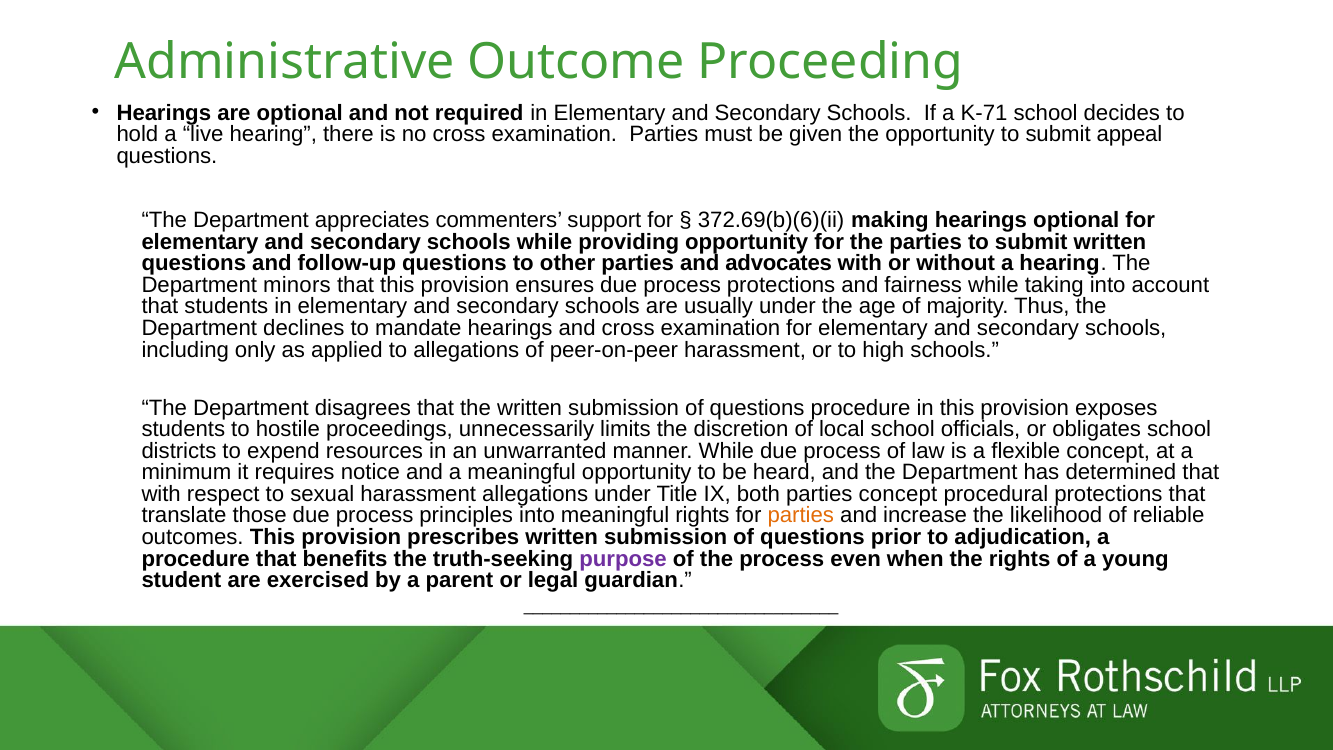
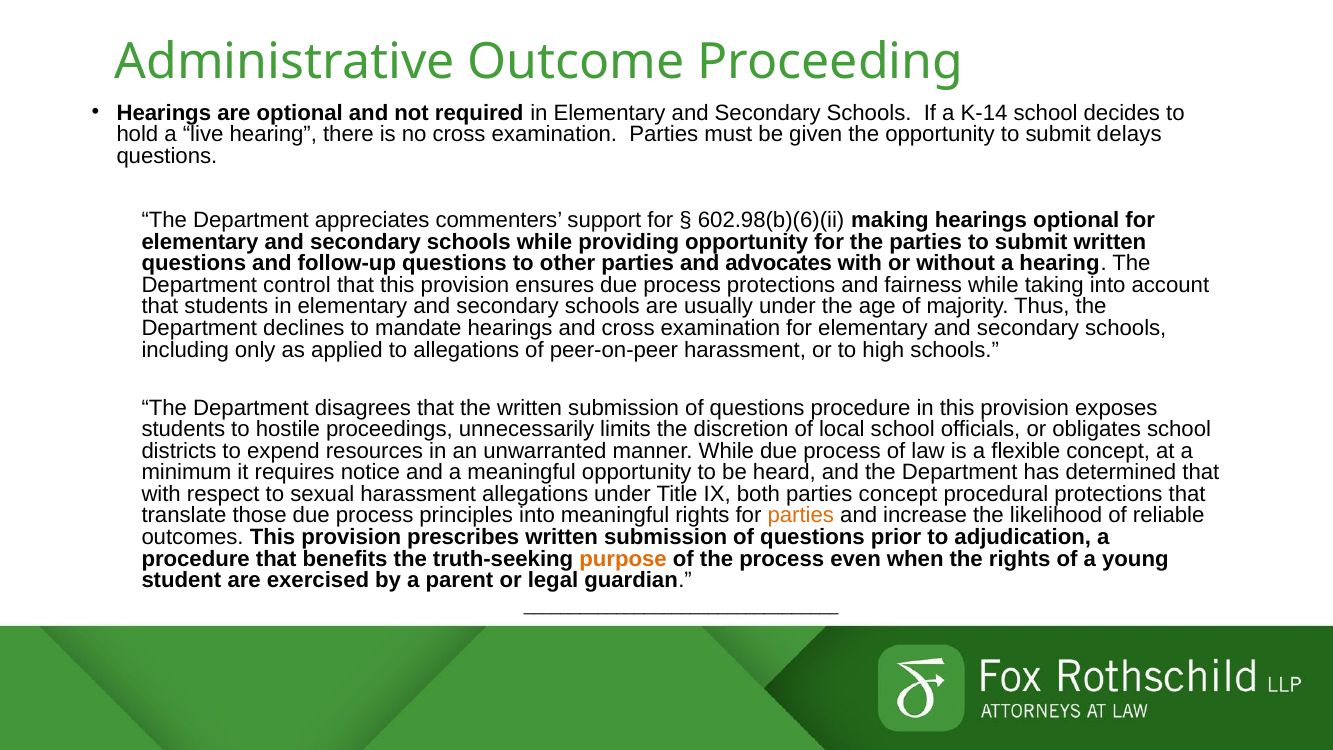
K-71: K-71 -> K-14 (984, 113)
appeal: appeal -> delays (1129, 134)
372.69(b)(6)(ii: 372.69(b)(6)(ii -> 602.98(b)(6)(ii (771, 220)
minors: minors -> control (297, 285)
purpose colour: purple -> orange (623, 559)
